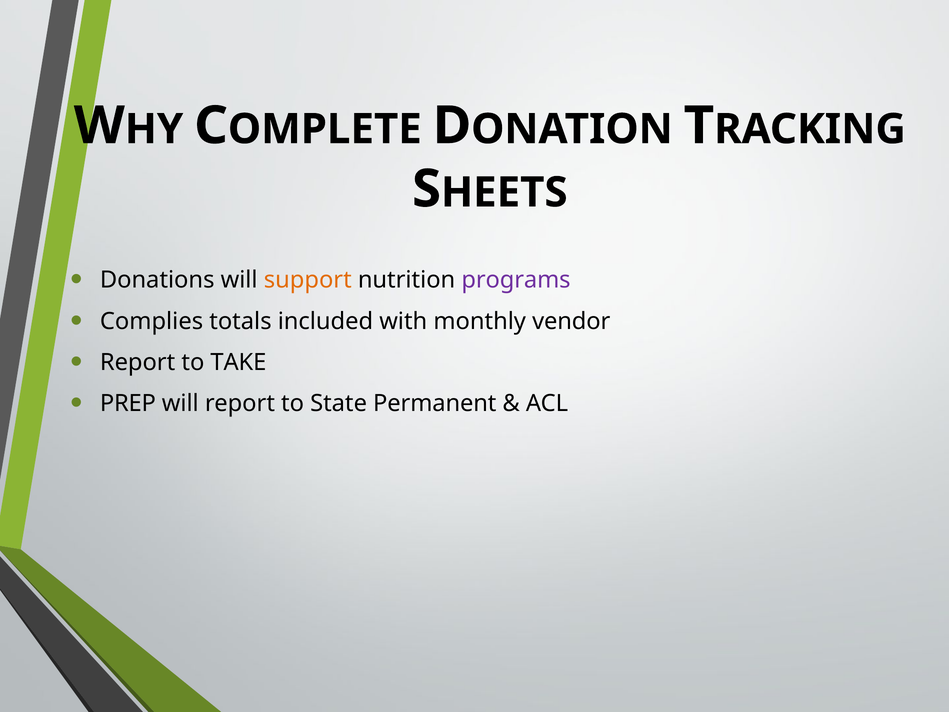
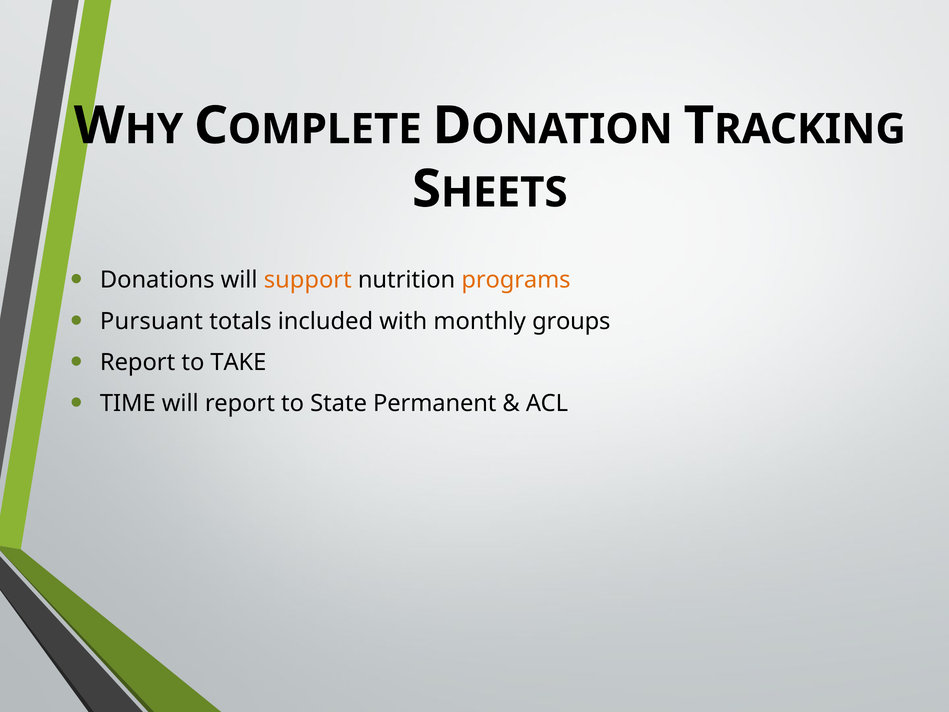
programs colour: purple -> orange (516, 280)
Complies: Complies -> Pursuant (151, 321)
vendor: vendor -> groups (571, 321)
PREP: PREP -> TIME (128, 403)
